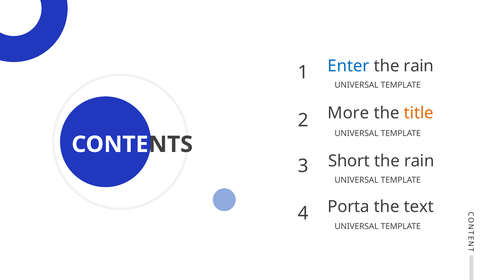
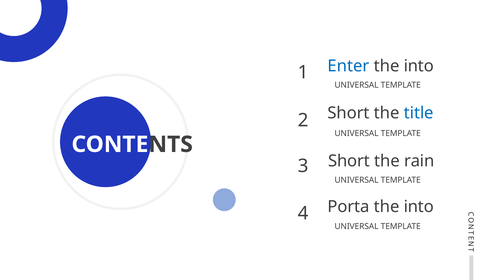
rain: rain -> into (419, 66)
More: More -> Short (349, 113)
title colour: orange -> blue (419, 113)
text: text -> into (419, 207)
